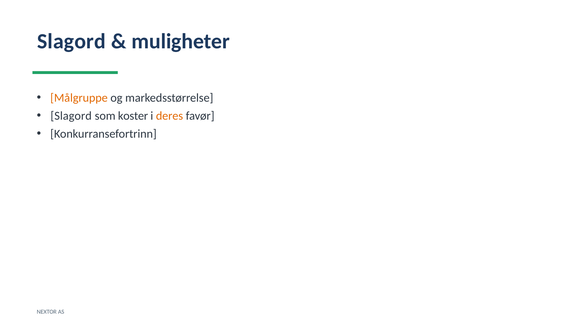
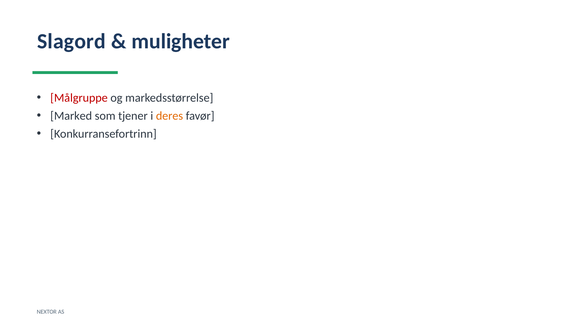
Målgruppe colour: orange -> red (79, 98)
Slagord: Slagord -> Marked (71, 116)
koster: koster -> tjener (133, 116)
